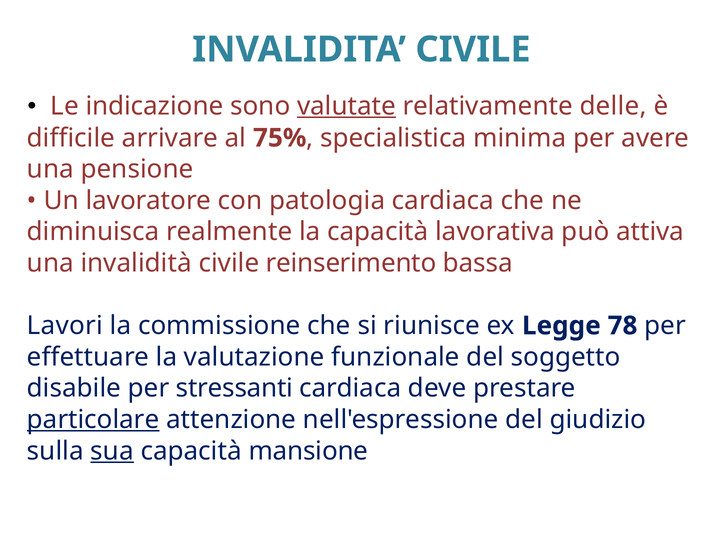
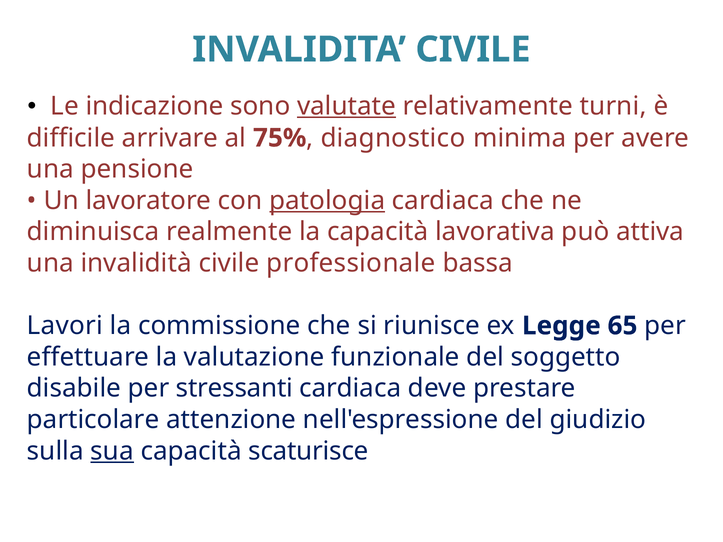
delle: delle -> turni (613, 106)
specialistica: specialistica -> diagnostico (393, 138)
patologia underline: none -> present (327, 201)
reinserimento: reinserimento -> professionale (351, 263)
78: 78 -> 65 (623, 326)
particolare underline: present -> none (93, 420)
mansione: mansione -> scaturisce (308, 451)
